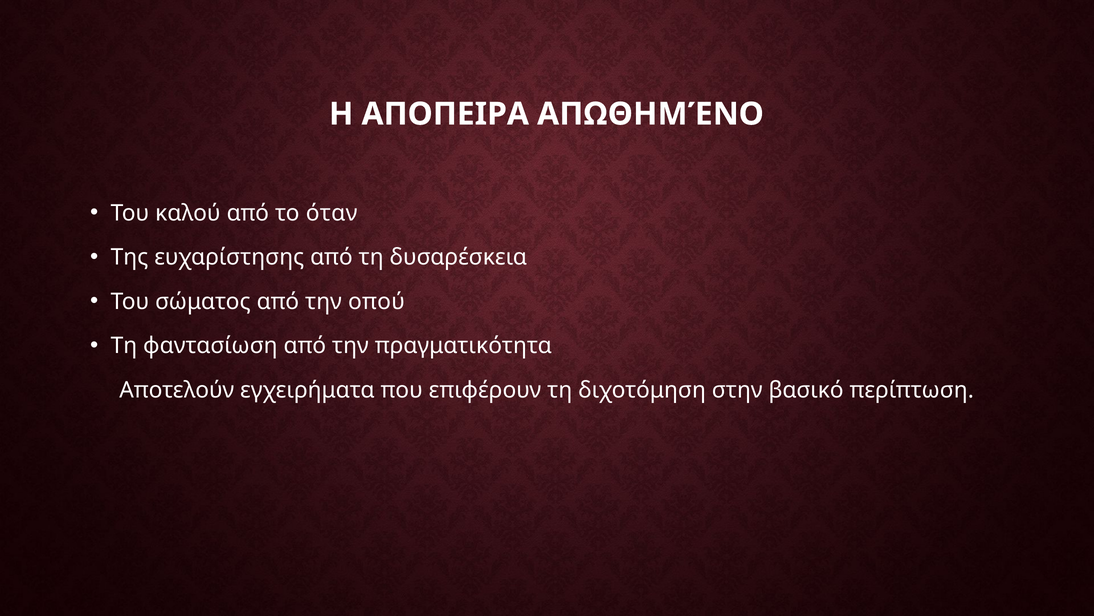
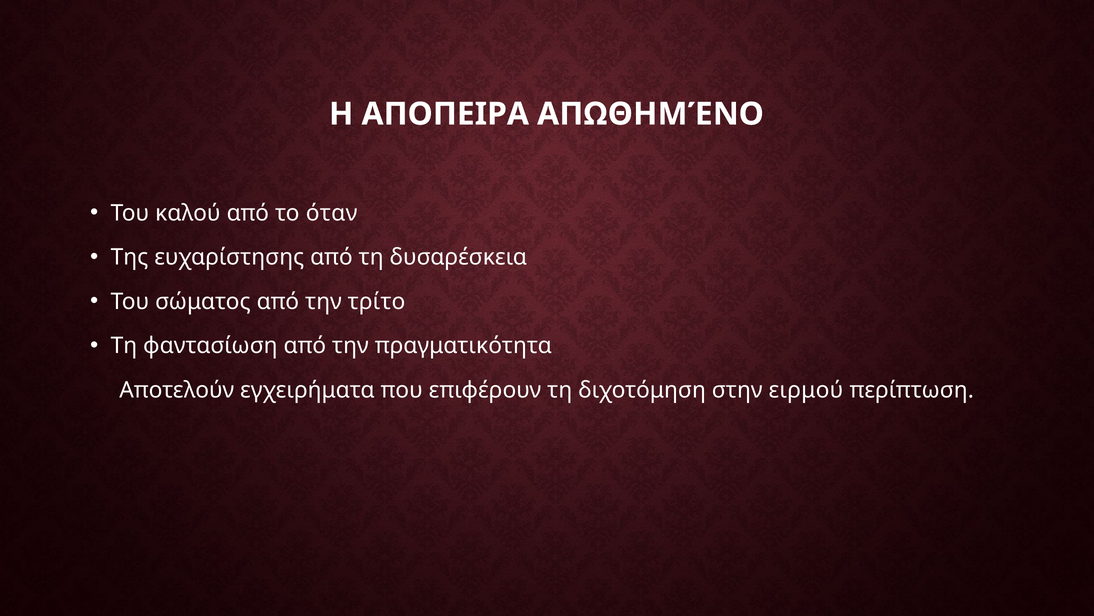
οπού: οπού -> τρίτο (377, 301)
βασικό: βασικό -> ειρμού (806, 390)
